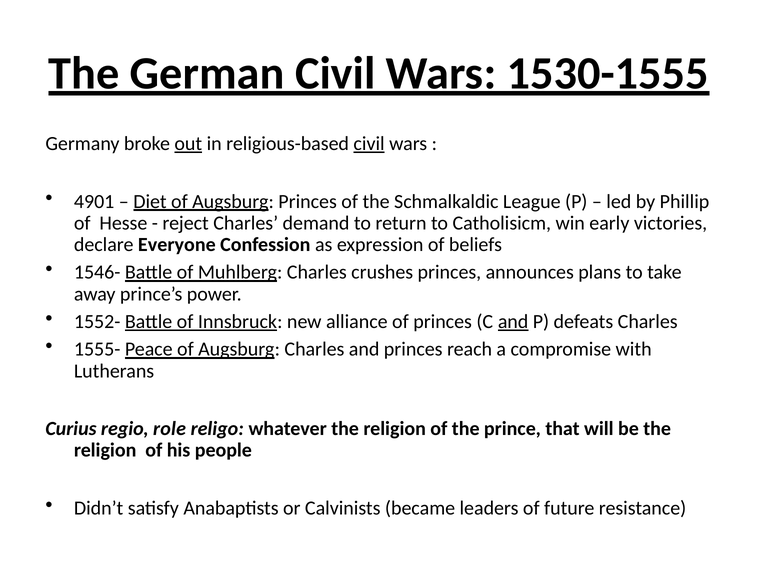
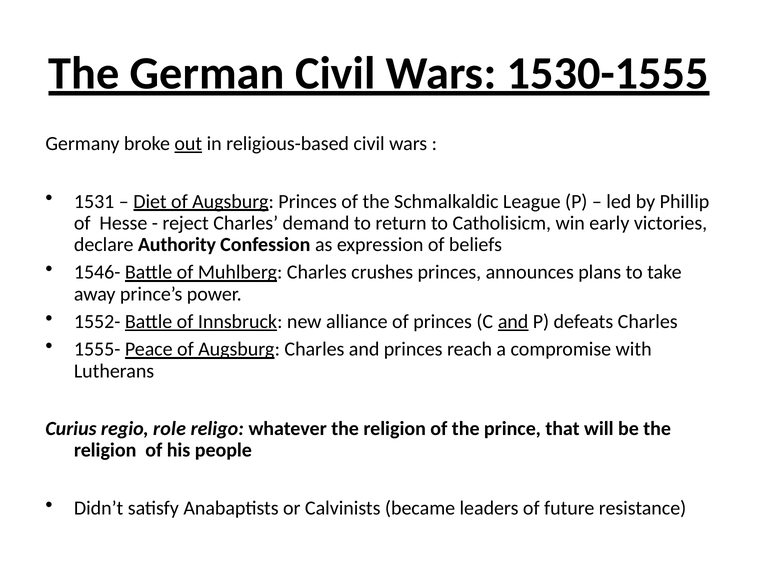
civil underline: present -> none (369, 144)
4901: 4901 -> 1531 (94, 201)
Everyone: Everyone -> Authority (177, 244)
